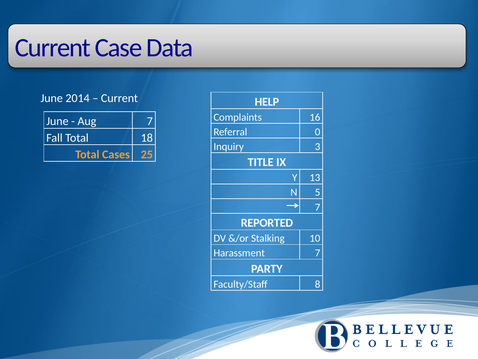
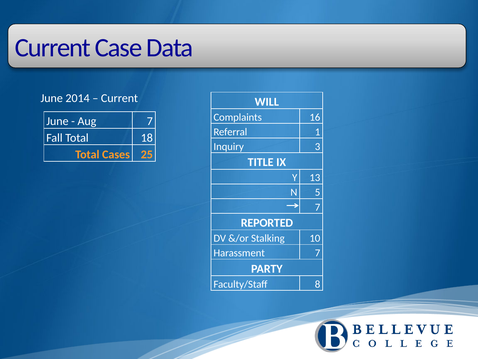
HELP: HELP -> WILL (267, 102)
0: 0 -> 1 (318, 132)
